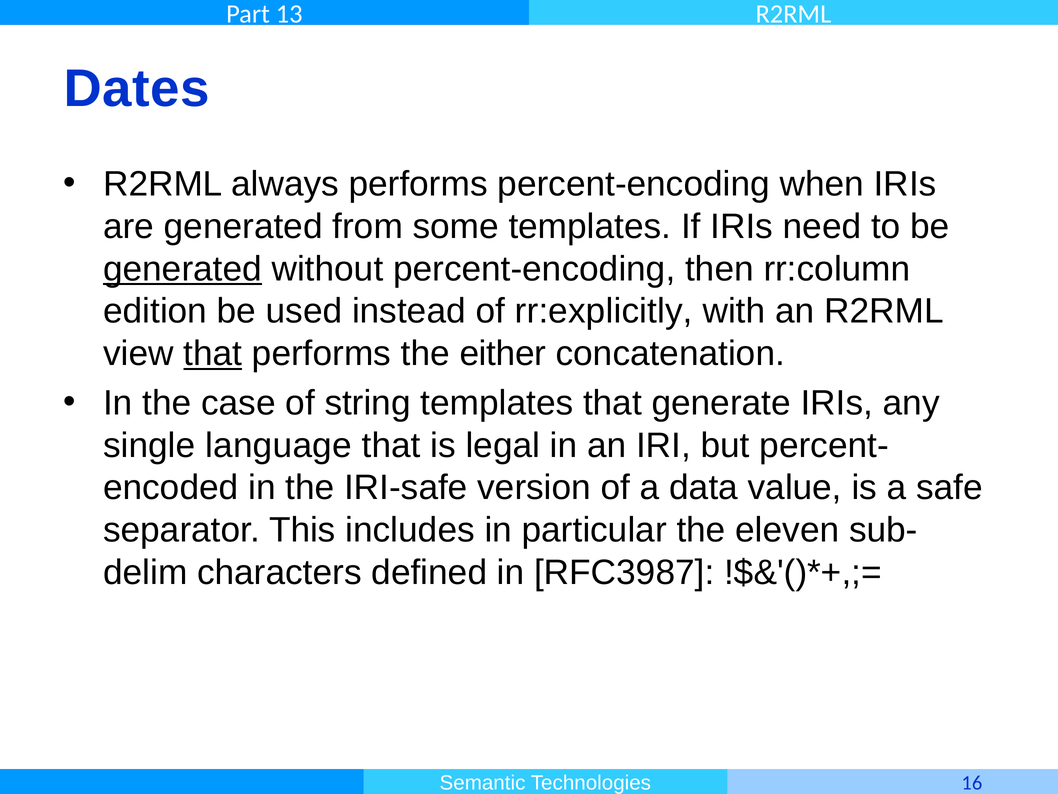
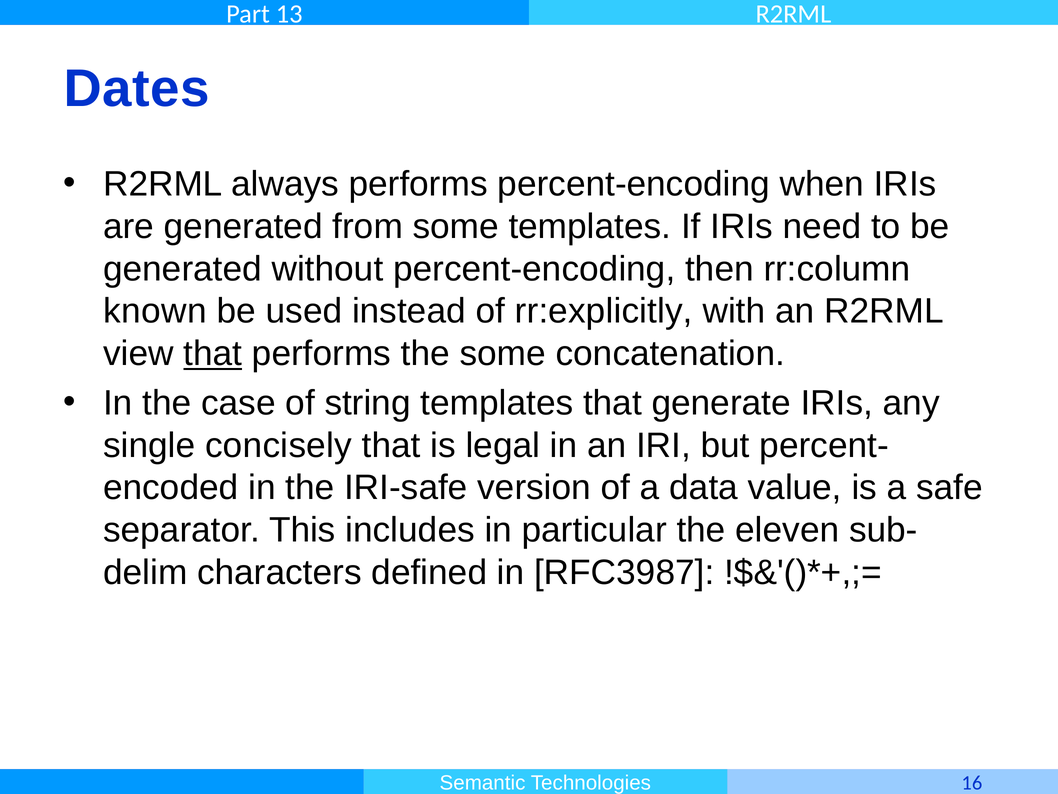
generated underline: present -> none (183, 269)
edition: edition -> known (155, 311)
the either: either -> some (503, 353)
language: language -> concisely (278, 445)
